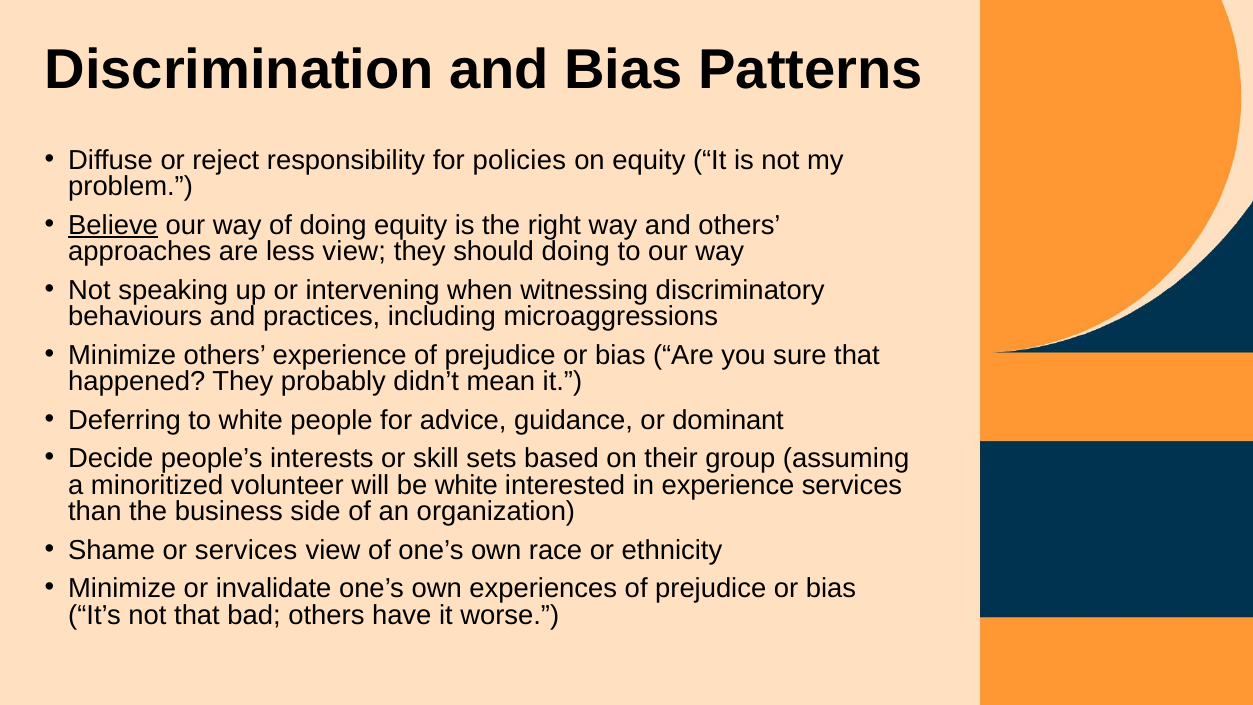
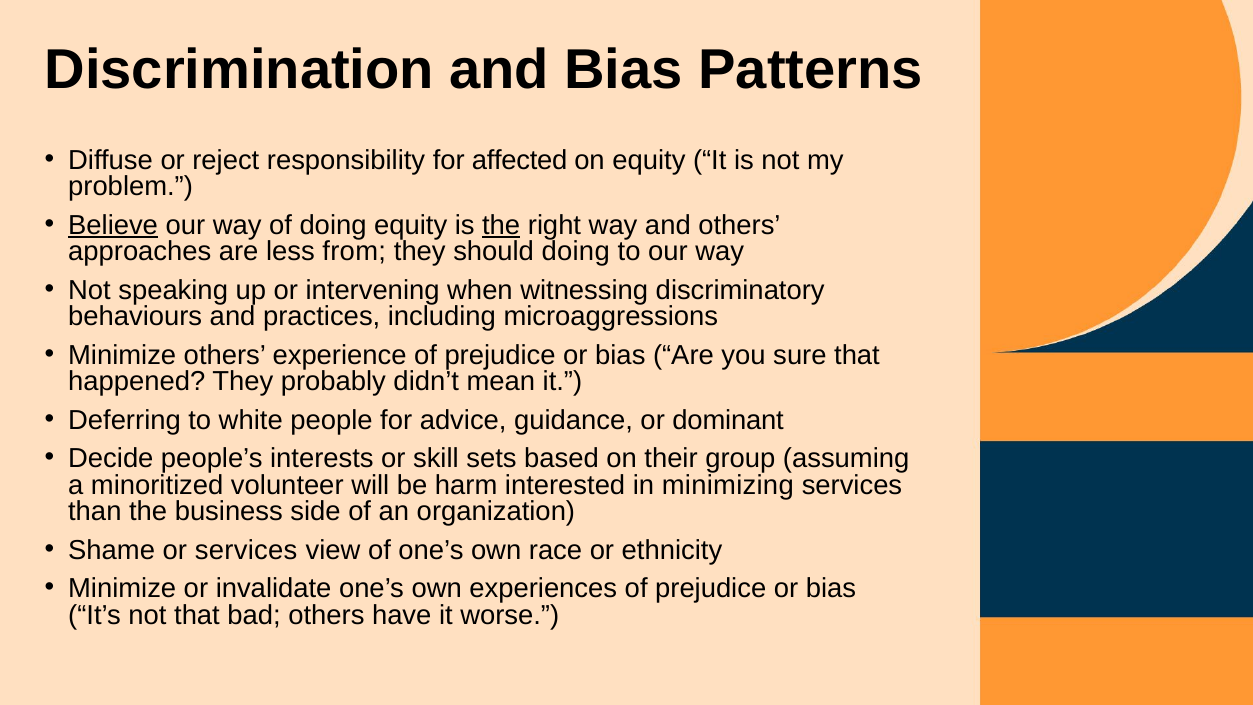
policies: policies -> affected (520, 160)
the underline: none -> present (501, 225)
less view: view -> from (354, 252)
be white: white -> harm (466, 485)
in experience: experience -> minimizing (728, 485)
